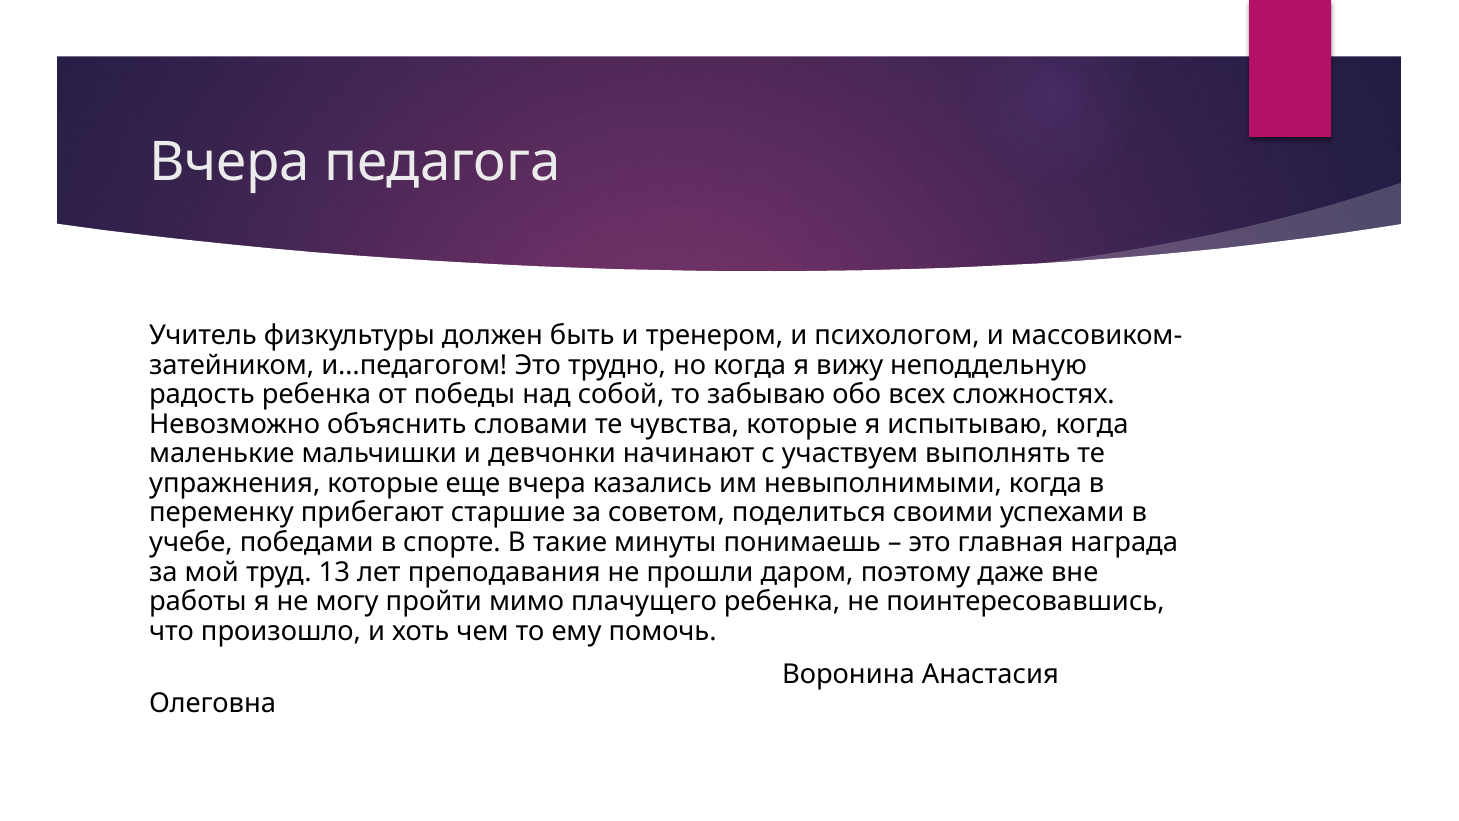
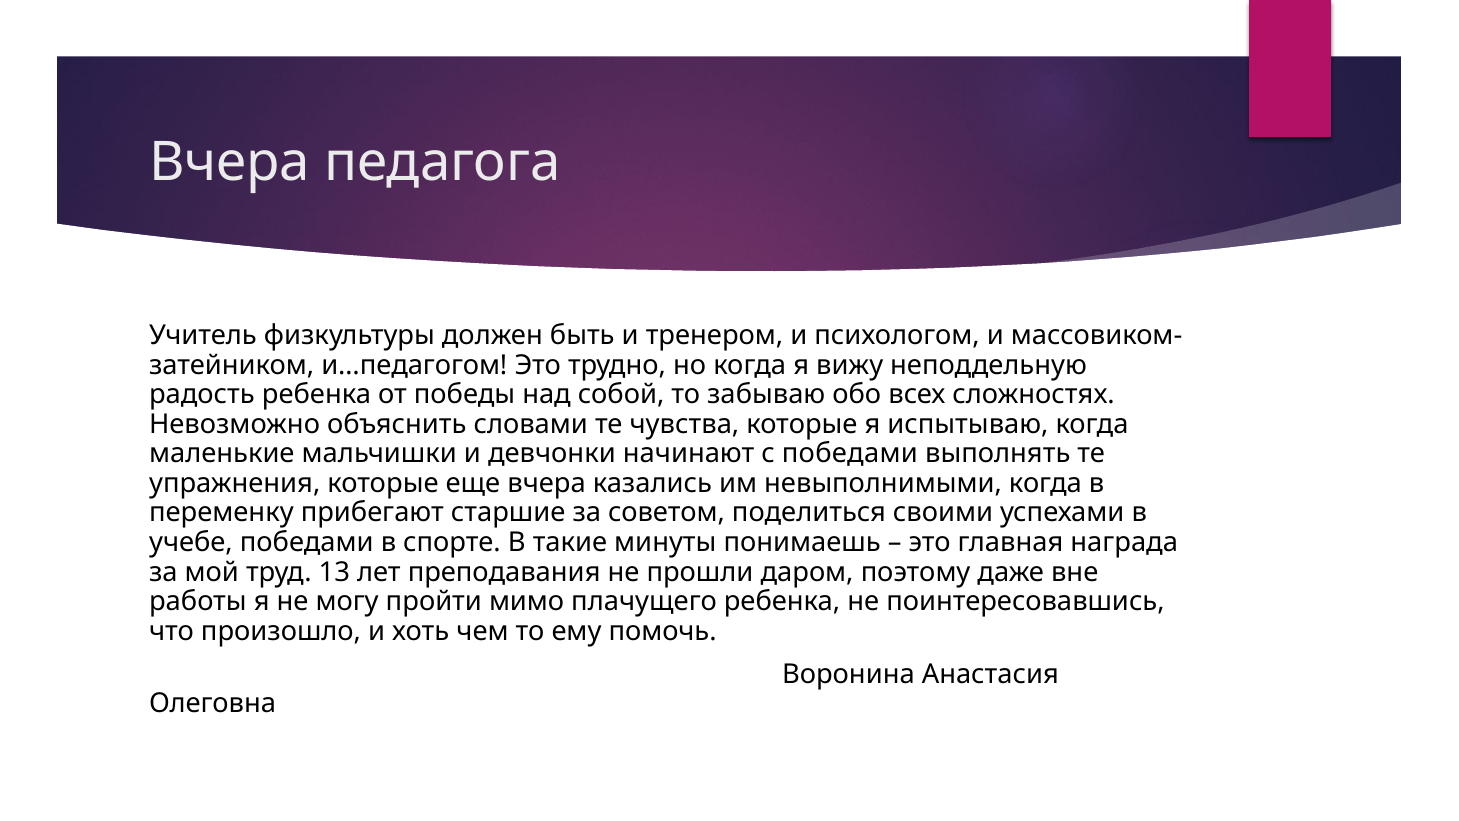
с участвуем: участвуем -> победами (850, 454)
